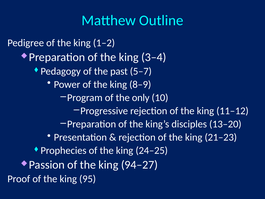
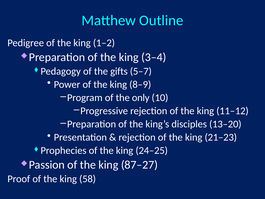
past: past -> gifts (119, 71)
94–27: 94–27 -> 87–27 (139, 165)
95: 95 -> 58 (88, 179)
